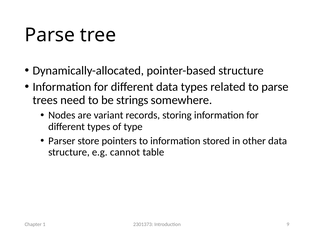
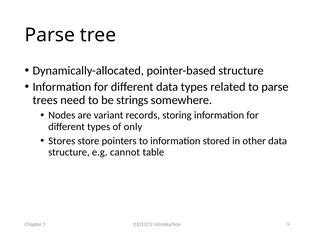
type: type -> only (133, 127)
Parser: Parser -> Stores (62, 141)
